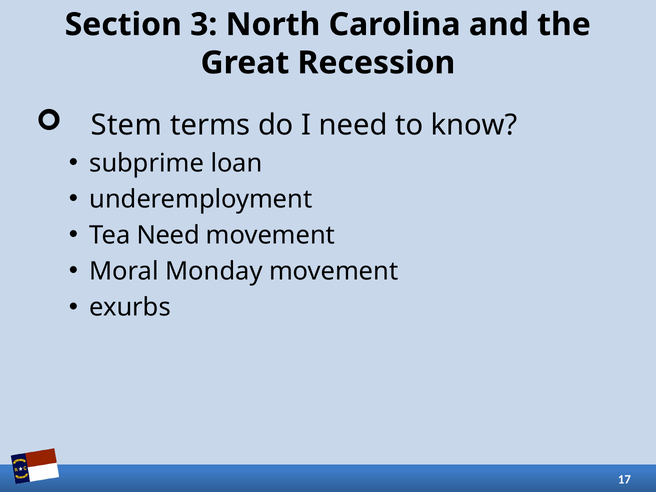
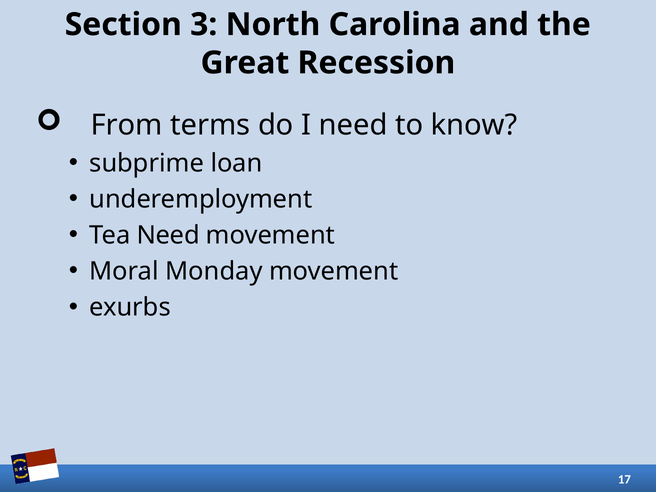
Stem: Stem -> From (127, 125)
